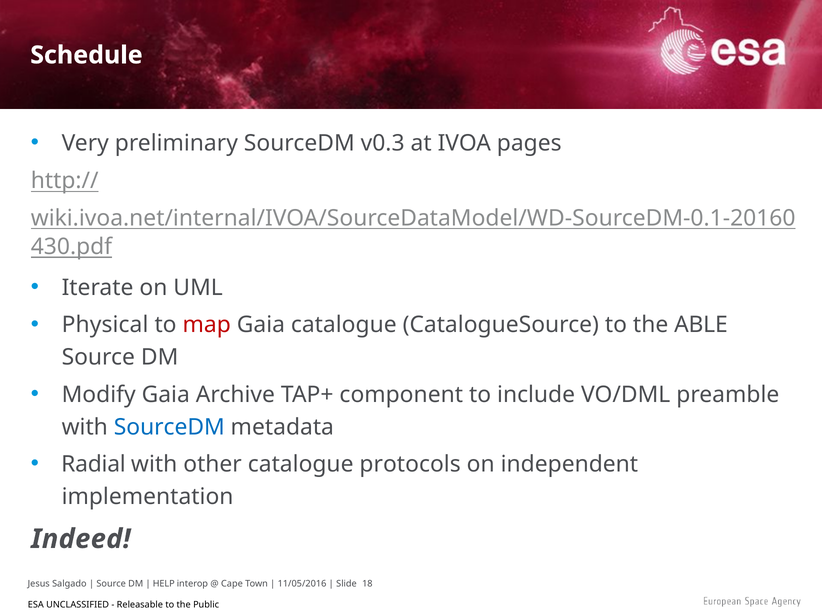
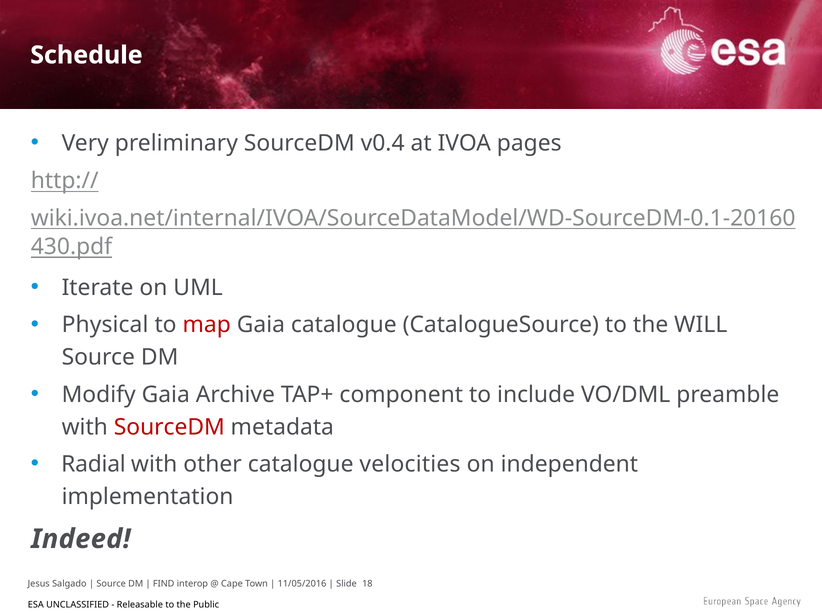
v0.3: v0.3 -> v0.4 (383, 143)
ABLE: ABLE -> WILL (701, 325)
SourceDM colour: blue -> red (169, 427)
protocols: protocols -> velocities (410, 465)
HELP: HELP -> FIND (164, 584)
